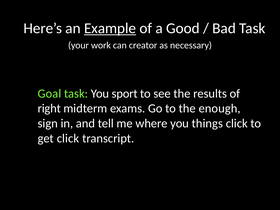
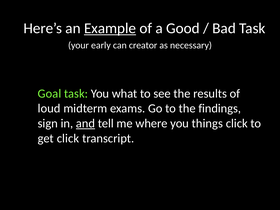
work: work -> early (101, 45)
sport: sport -> what (125, 94)
right: right -> loud (49, 108)
enough: enough -> findings (220, 108)
and underline: none -> present (85, 123)
